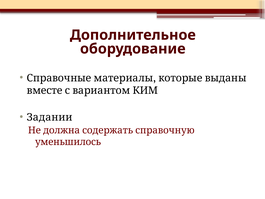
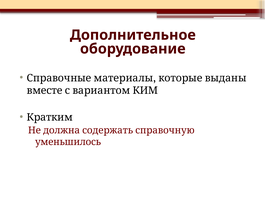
Задании: Задании -> Кратким (50, 117)
